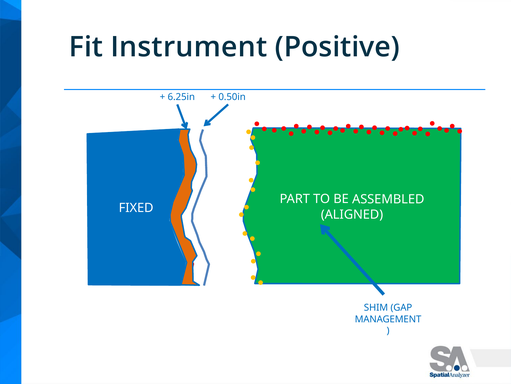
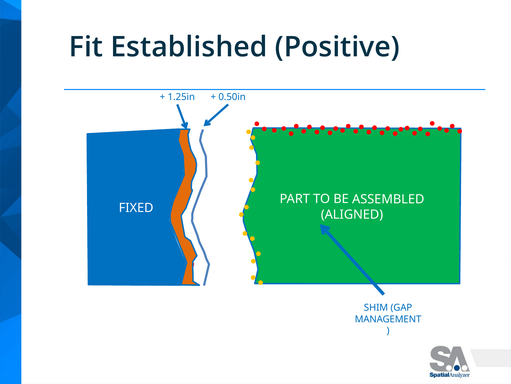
Instrument: Instrument -> Established (189, 47)
6.25in: 6.25in -> 1.25in (181, 97)
